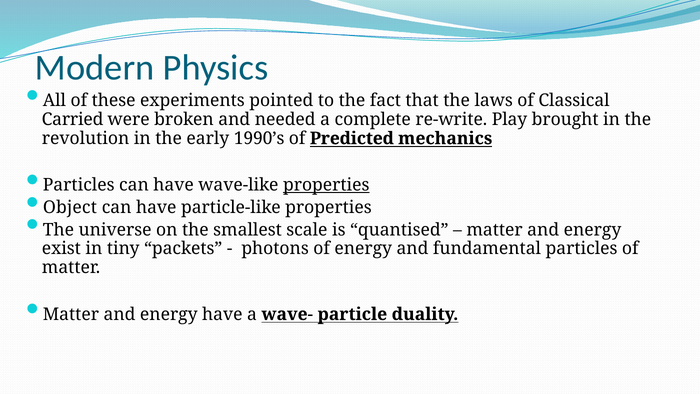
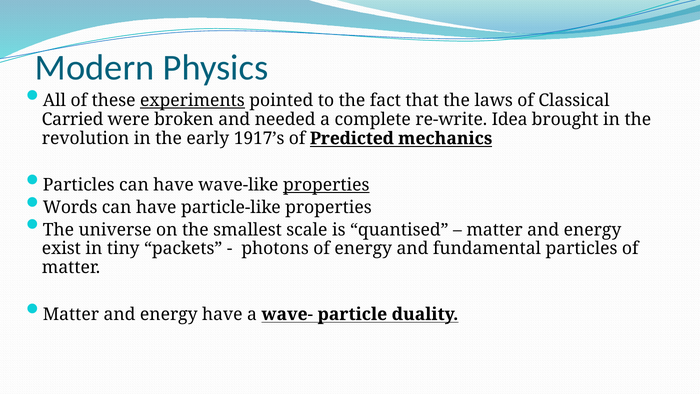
experiments underline: none -> present (192, 101)
Play: Play -> Idea (510, 119)
1990’s: 1990’s -> 1917’s (259, 138)
Object: Object -> Words (70, 207)
